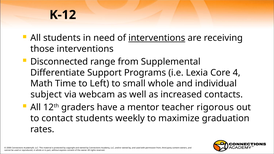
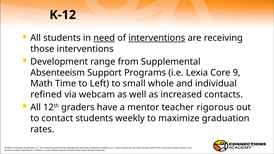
need underline: none -> present (104, 38)
Disconnected: Disconnected -> Development (59, 62)
Differentiate: Differentiate -> Absenteeism (58, 73)
4: 4 -> 9 (237, 73)
subject: subject -> refined (46, 95)
